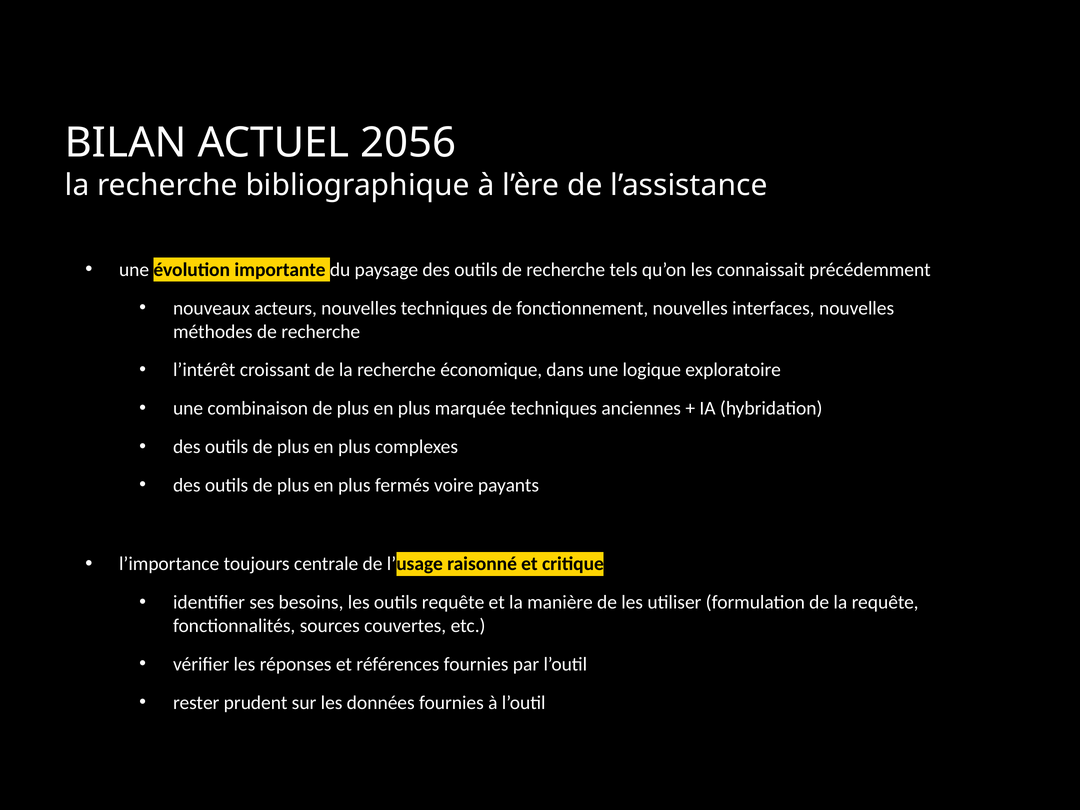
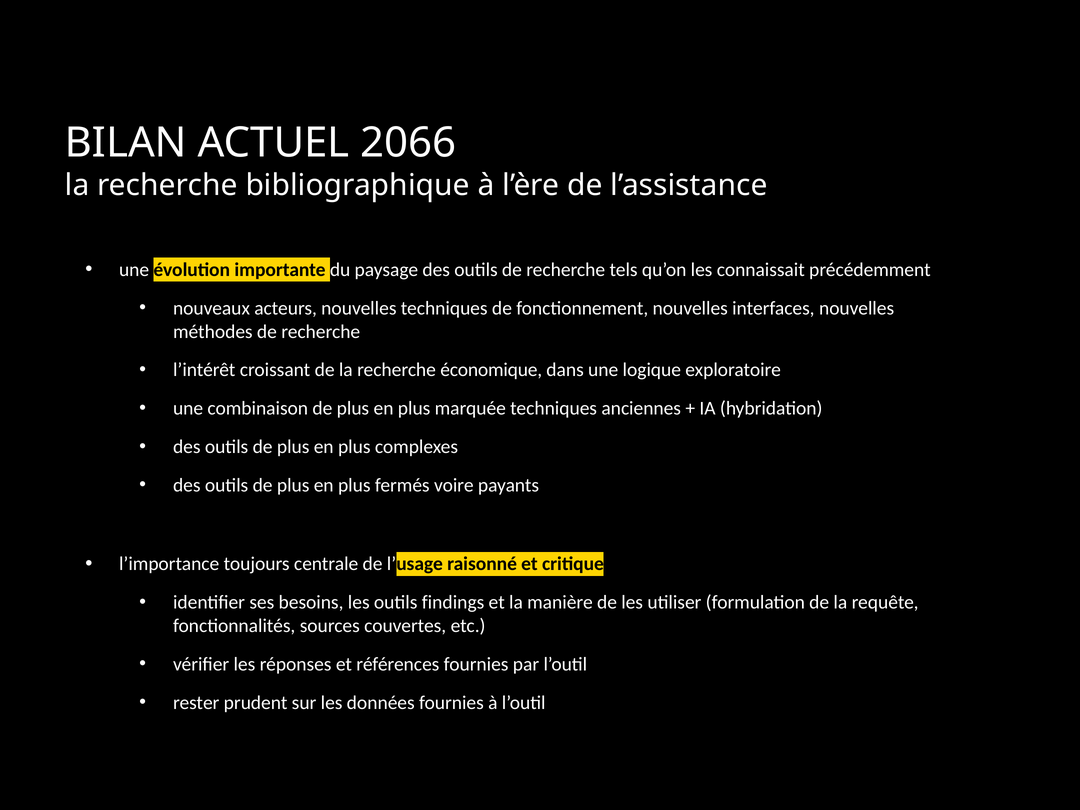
2056: 2056 -> 2066 (408, 143)
outils requête: requête -> findings (453, 602)
